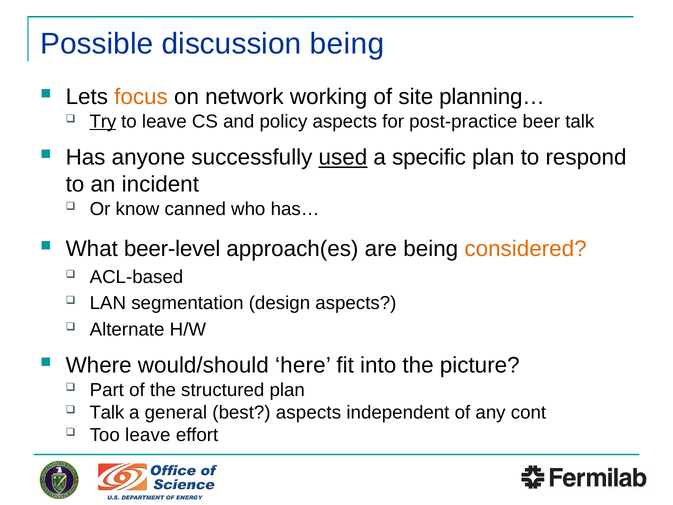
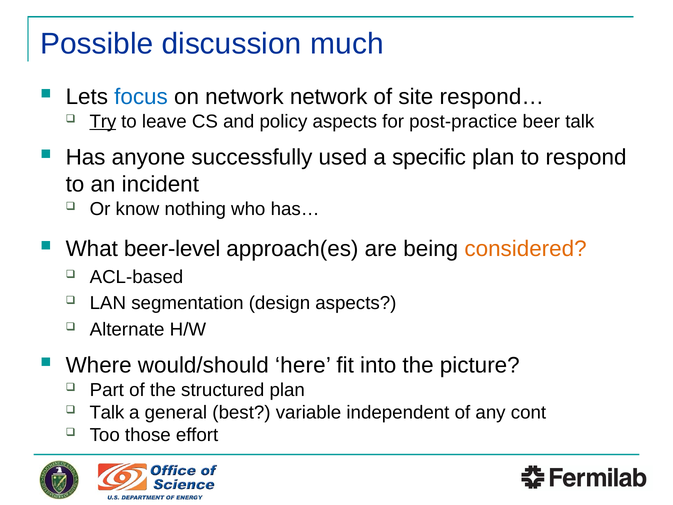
discussion being: being -> much (347, 44)
focus colour: orange -> blue (141, 97)
network working: working -> network (329, 97)
planning…: planning… -> respond… (492, 97)
used underline: present -> none (343, 157)
canned: canned -> nothing (195, 209)
best aspects: aspects -> variable (309, 412)
Too leave: leave -> those (148, 435)
